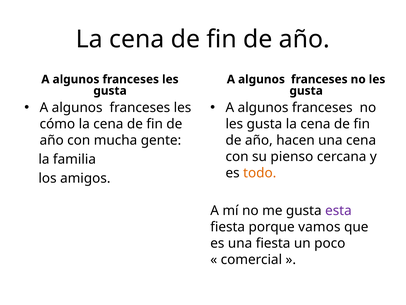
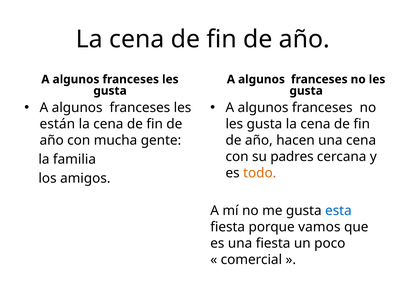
cómo: cómo -> están (57, 124)
pienso: pienso -> padres (292, 156)
esta colour: purple -> blue (338, 211)
